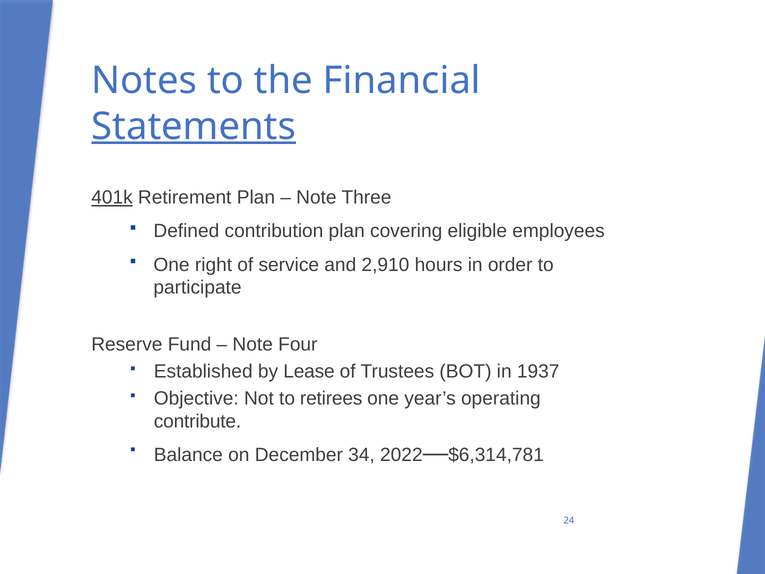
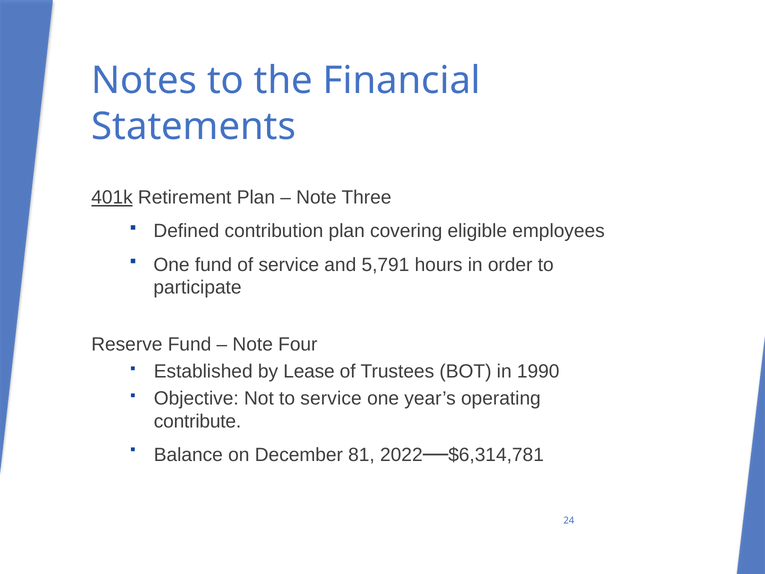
Statements underline: present -> none (194, 126)
One right: right -> fund (213, 265)
2,910: 2,910 -> 5,791 (385, 265)
1937: 1937 -> 1990 (538, 371)
to retirees: retirees -> service (331, 398)
34: 34 -> 81 (361, 455)
